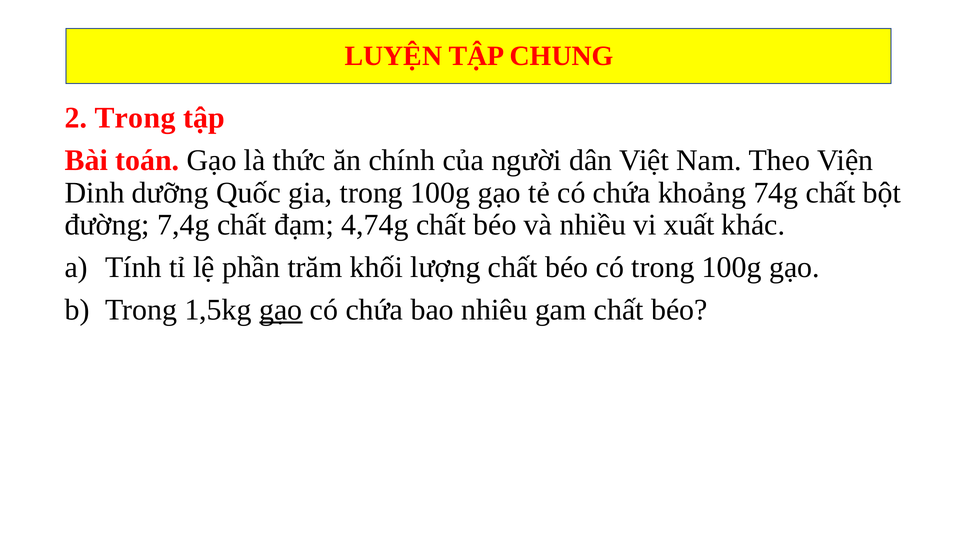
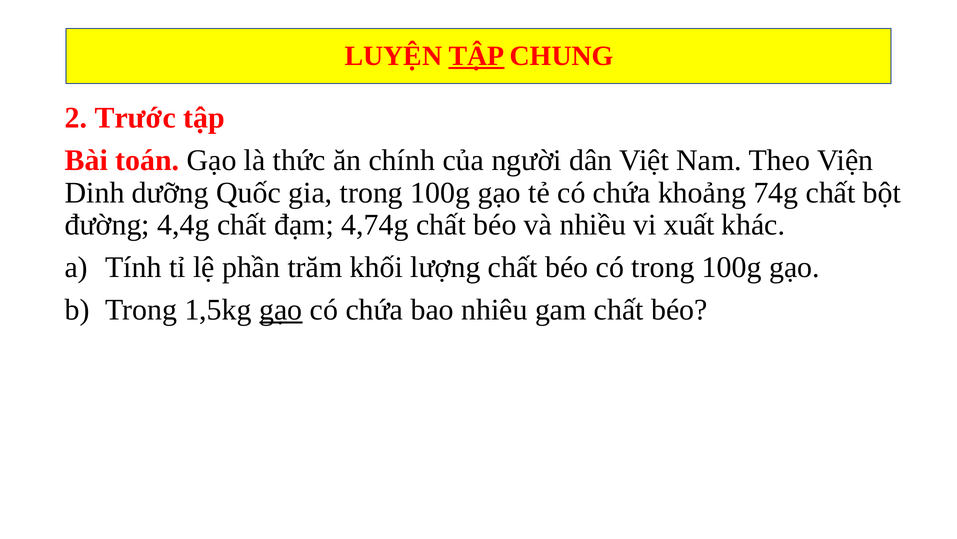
TẬP underline: none -> present (477, 56)
2 Trong: Trong -> Trước (135, 118)
7,4g: 7,4g -> 4,4g (183, 225)
